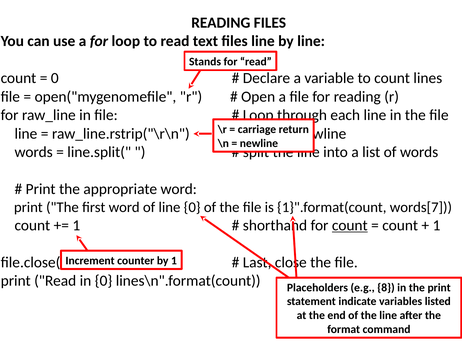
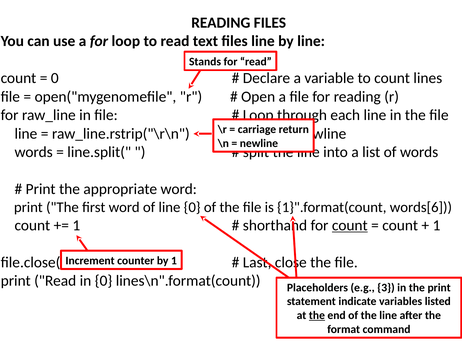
words[7: words[7 -> words[6 (421, 207)
8: 8 -> 3 (386, 287)
the underline: none -> present (317, 315)
